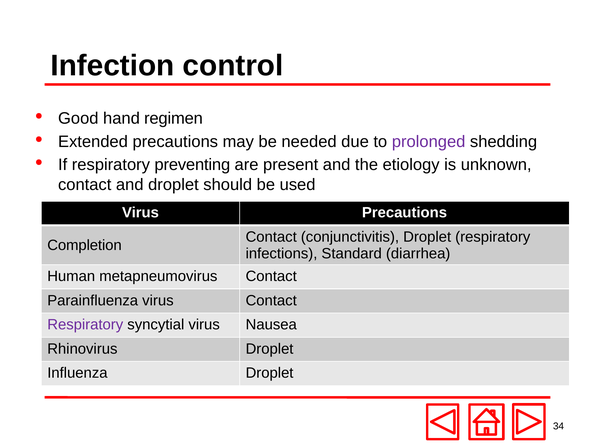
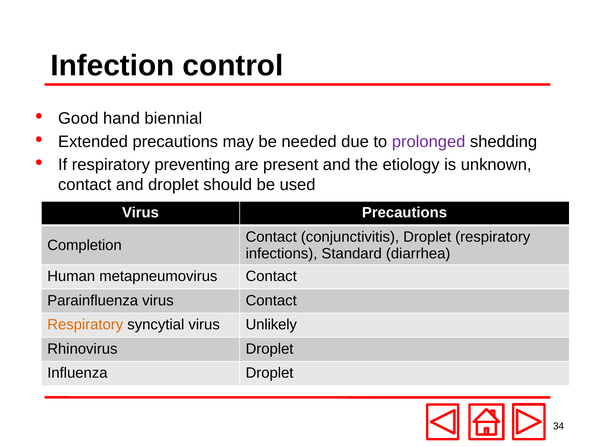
regimen: regimen -> biennial (173, 118)
Respiratory colour: purple -> orange (85, 324)
Nausea: Nausea -> Unlikely (271, 324)
